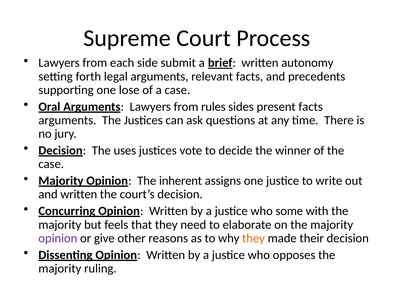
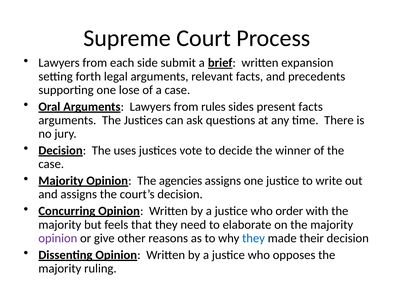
autonomy: autonomy -> expansion (307, 63)
inherent: inherent -> agencies (181, 181)
and written: written -> assigns (79, 195)
some: some -> order (289, 211)
they colour: orange -> blue (254, 239)
